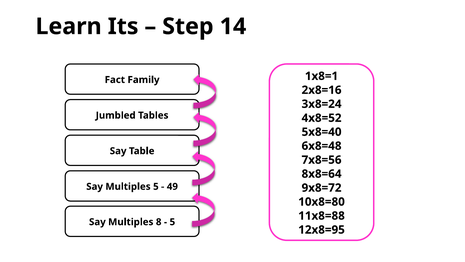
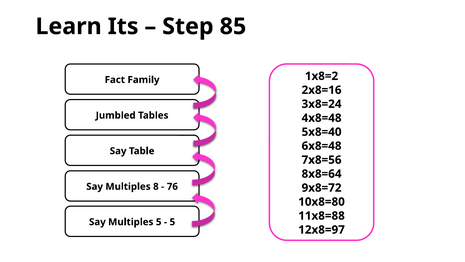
14: 14 -> 85 (233, 26)
1x8=1: 1x8=1 -> 1x8=2 (322, 76)
4x8=52: 4x8=52 -> 4x8=48 (322, 118)
Multiples 5: 5 -> 8 (156, 186)
49: 49 -> 76 (172, 186)
Multiples 8: 8 -> 5 (159, 222)
12x8=95: 12x8=95 -> 12x8=97 (322, 229)
